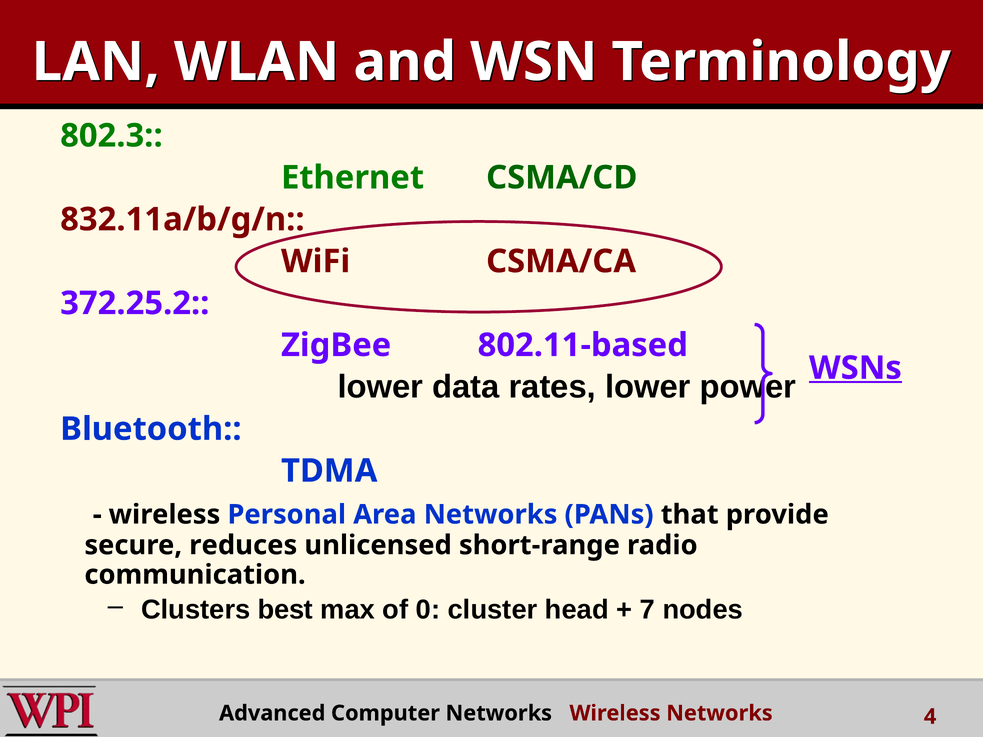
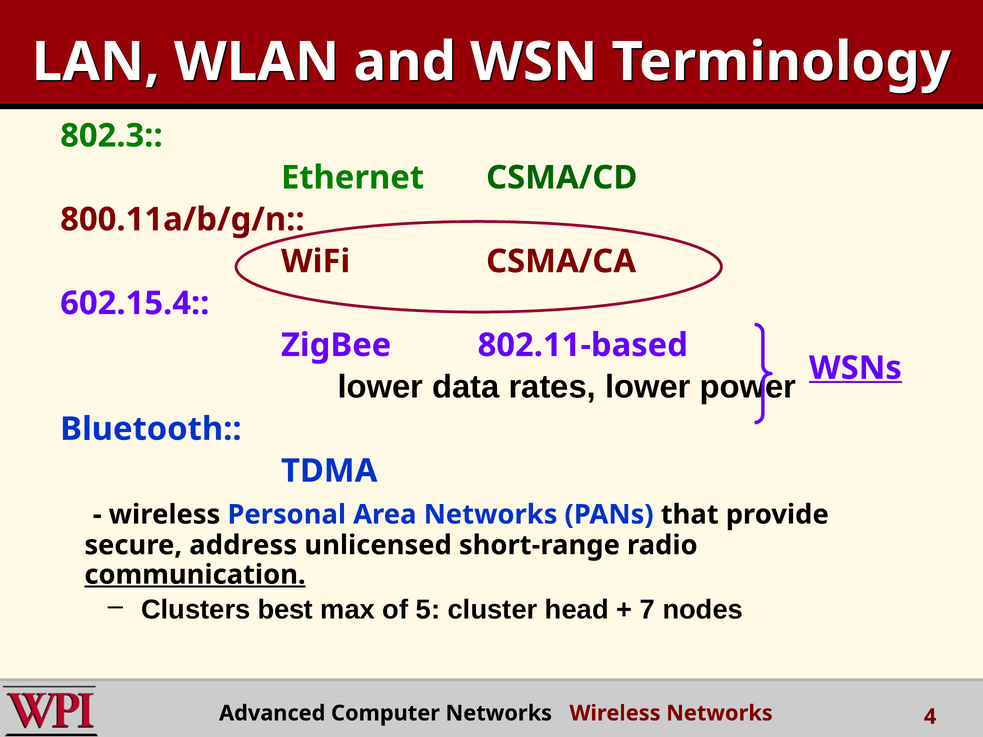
832.11a/b/g/n: 832.11a/b/g/n -> 800.11a/b/g/n (182, 220)
372.25.2: 372.25.2 -> 602.15.4 (135, 303)
reduces: reduces -> address (243, 545)
communication underline: none -> present (195, 575)
0: 0 -> 5 (428, 610)
